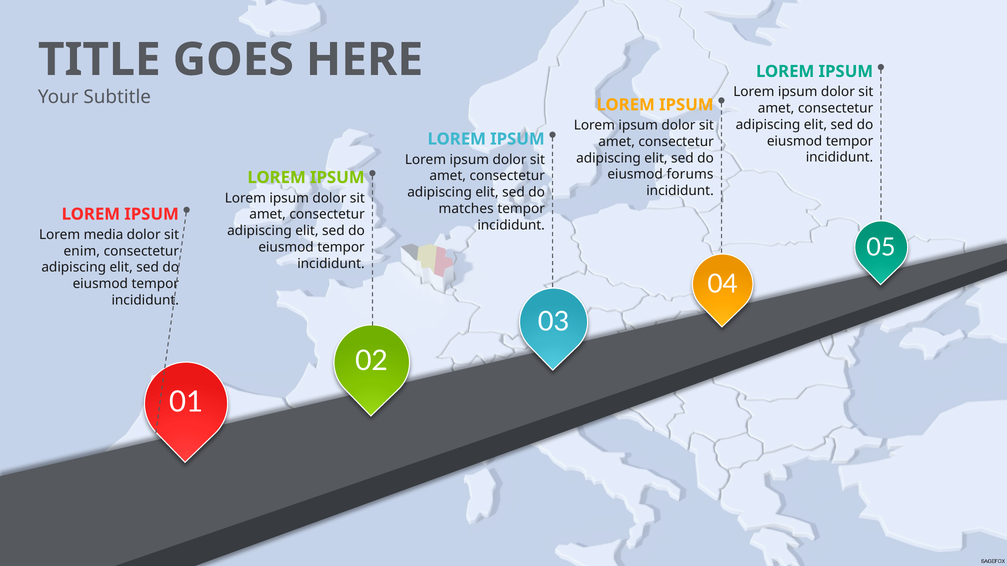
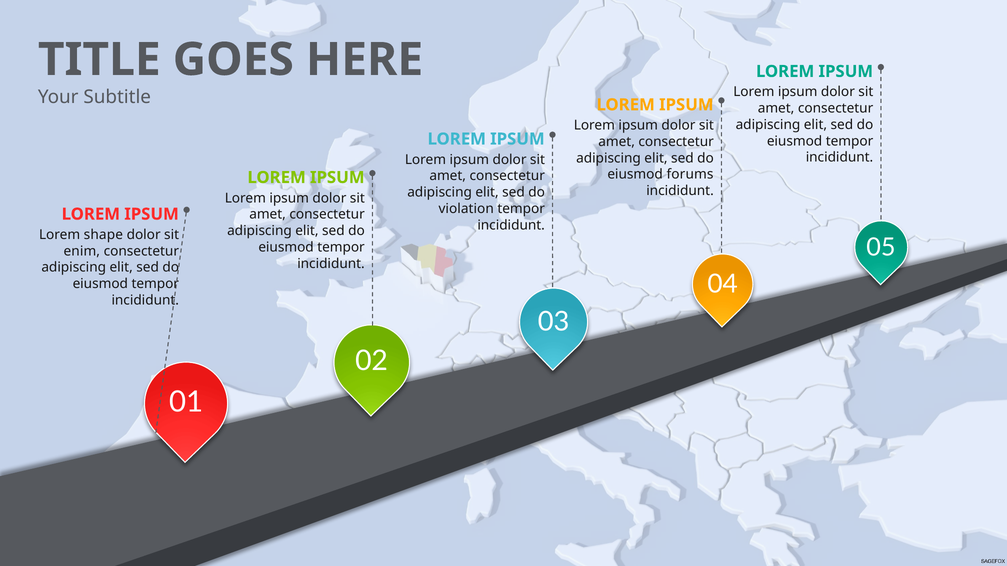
matches: matches -> violation (466, 209)
media: media -> shape (103, 235)
